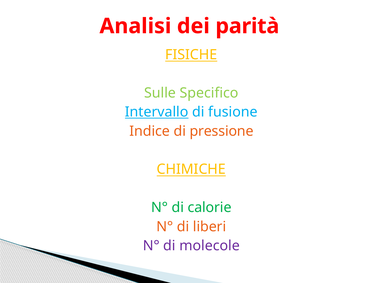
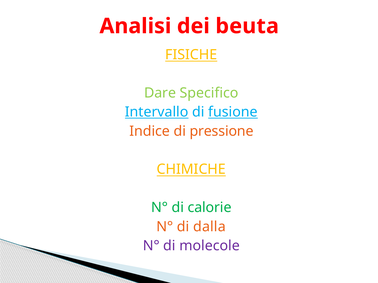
parità: parità -> beuta (247, 26)
Sulle: Sulle -> Dare (160, 93)
fusione underline: none -> present (233, 112)
liberi: liberi -> dalla (209, 227)
